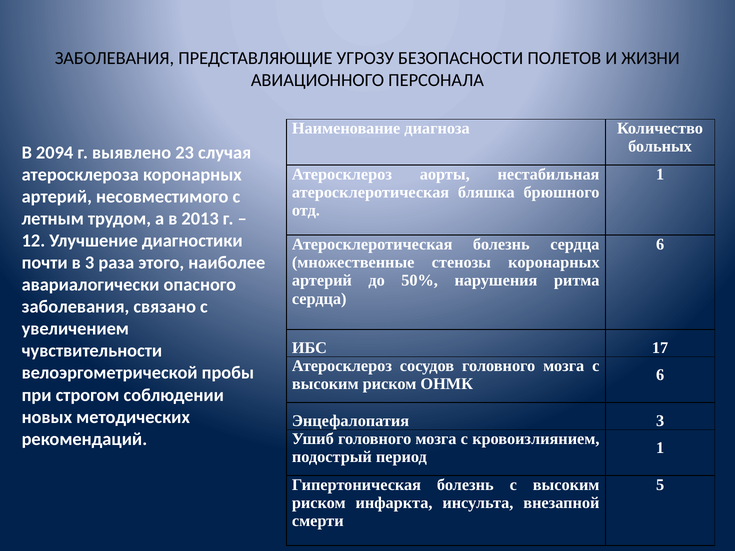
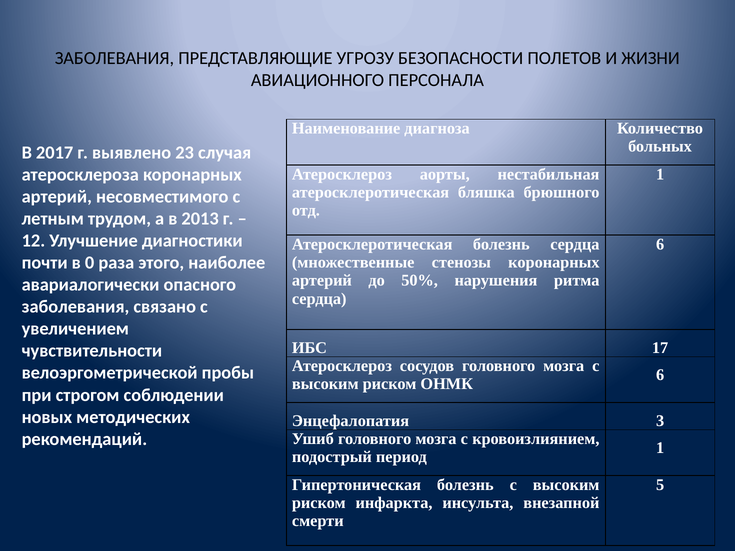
2094: 2094 -> 2017 (55, 153)
в 3: 3 -> 0 (90, 263)
